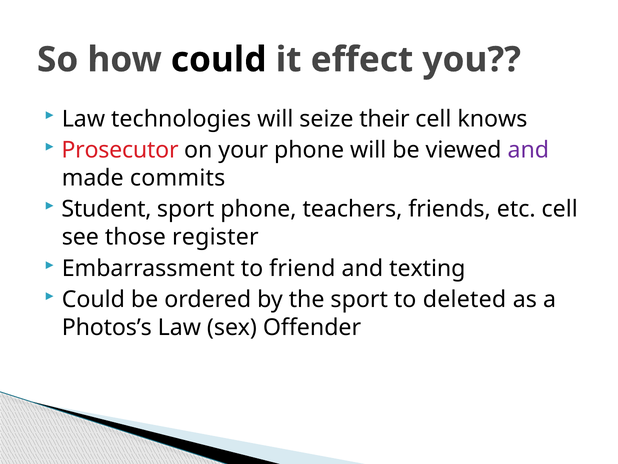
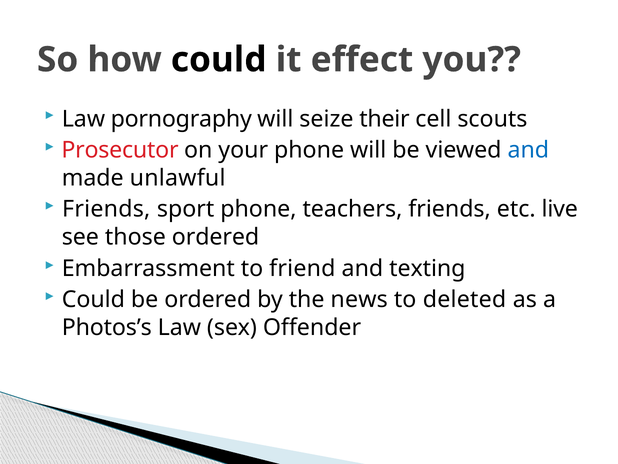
technologies: technologies -> pornography (181, 119)
knows: knows -> scouts (492, 119)
and colour: purple -> blue (528, 150)
commits: commits -> unlawful (178, 178)
Student: Student -> Friends (106, 209)
etc cell: cell -> live (560, 209)
those register: register -> ordered (216, 237)
the sport: sport -> news (359, 299)
